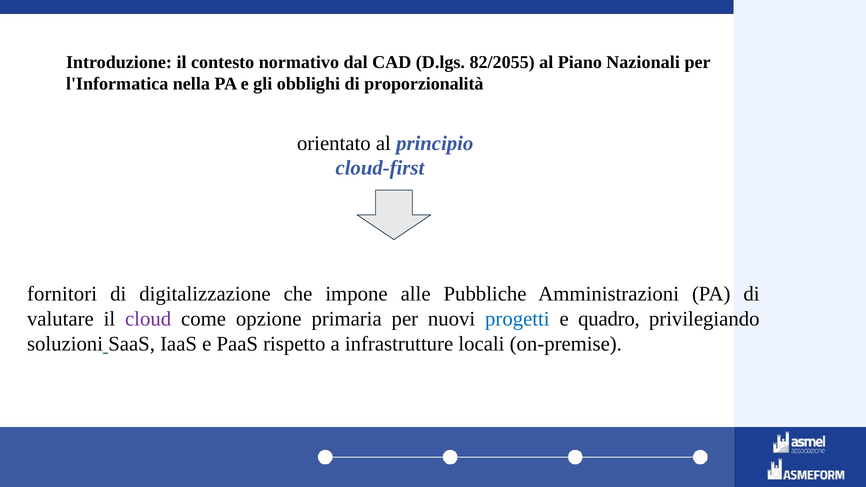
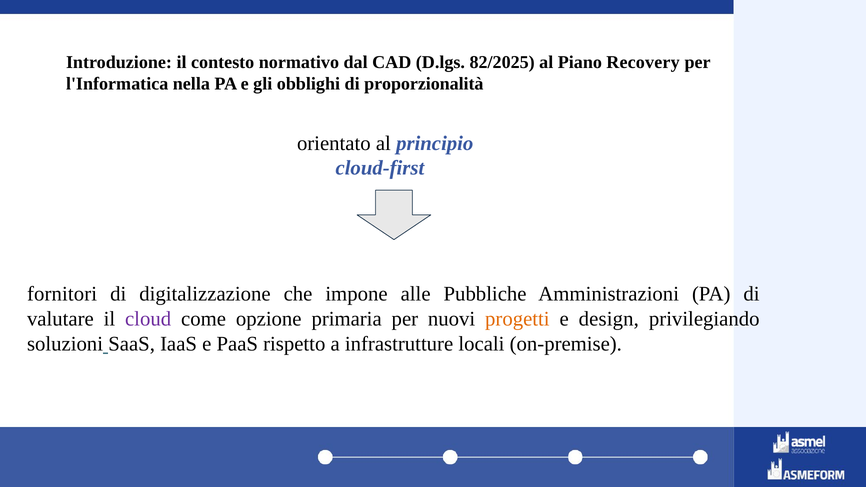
82/2055: 82/2055 -> 82/2025 (502, 62)
Nazionali: Nazionali -> Recovery (643, 62)
progetti colour: blue -> orange (517, 319)
quadro: quadro -> design (609, 319)
